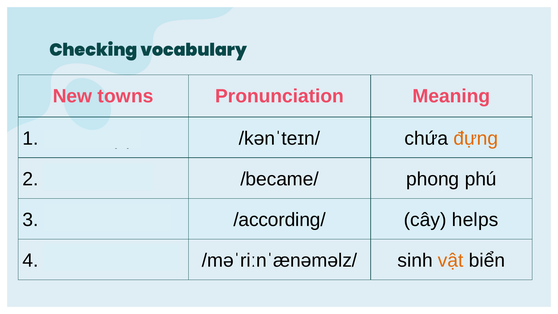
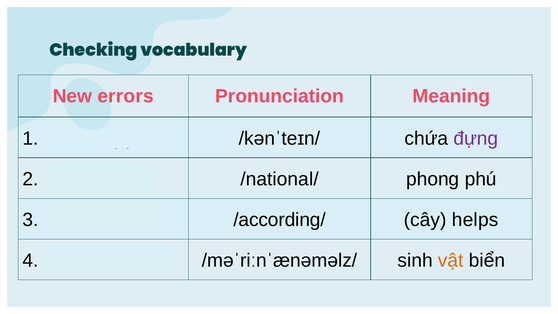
towns: towns -> errors (126, 96)
đựng colour: orange -> purple (476, 138)
/became/: /became/ -> /national/ (280, 179)
